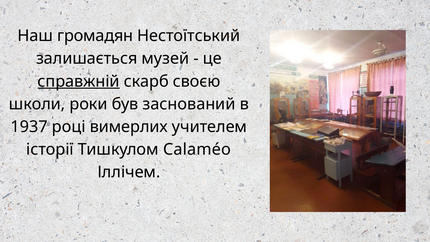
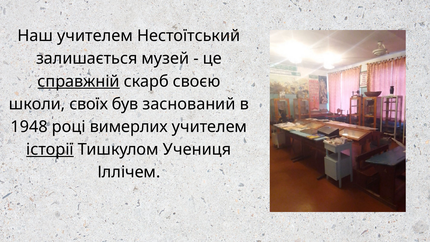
Наш громадян: громадян -> учителем (95, 36)
роки: роки -> своїх (89, 104)
1937: 1937 -> 1948 (29, 127)
історії underline: none -> present (50, 149)
Calaméo: Calaméo -> Учениця (197, 149)
